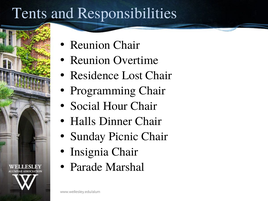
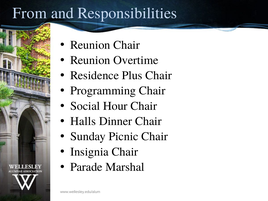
Tents: Tents -> From (30, 13)
Lost: Lost -> Plus (132, 75)
